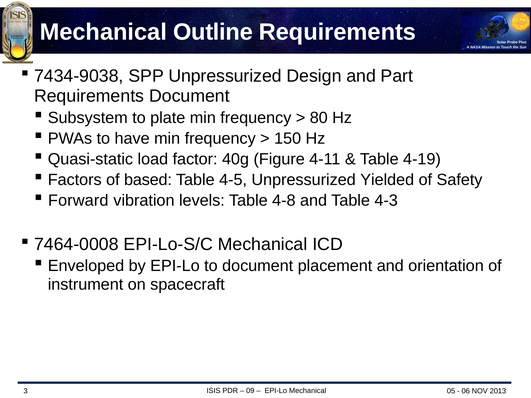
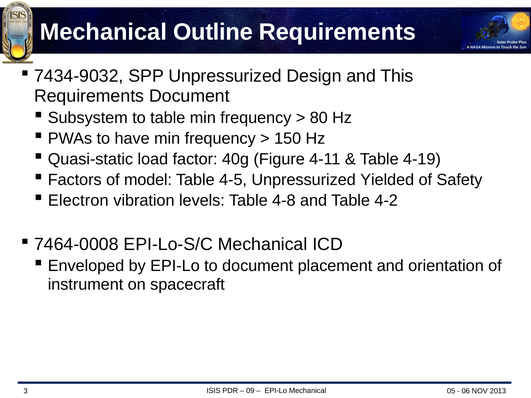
7434-9038: 7434-9038 -> 7434-9032 (79, 76)
Part: Part -> This (397, 76)
to plate: plate -> table (168, 118)
based: based -> model (148, 180)
Forward: Forward -> Electron (78, 201)
4-3: 4-3 -> 4-2 (386, 201)
